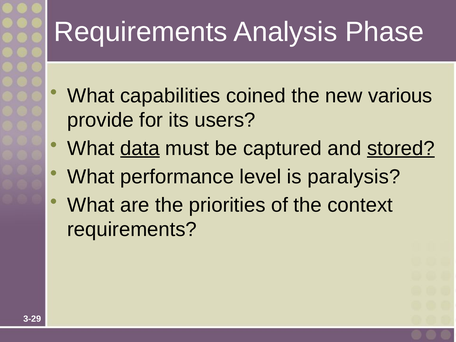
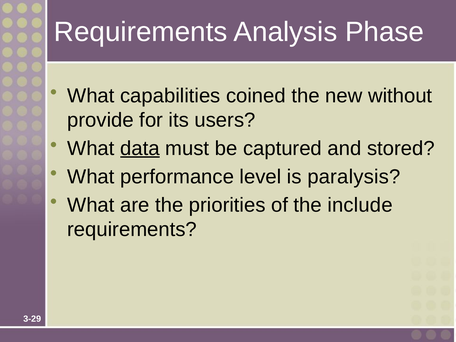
various: various -> without (400, 96)
stored underline: present -> none (401, 148)
context: context -> include (360, 205)
